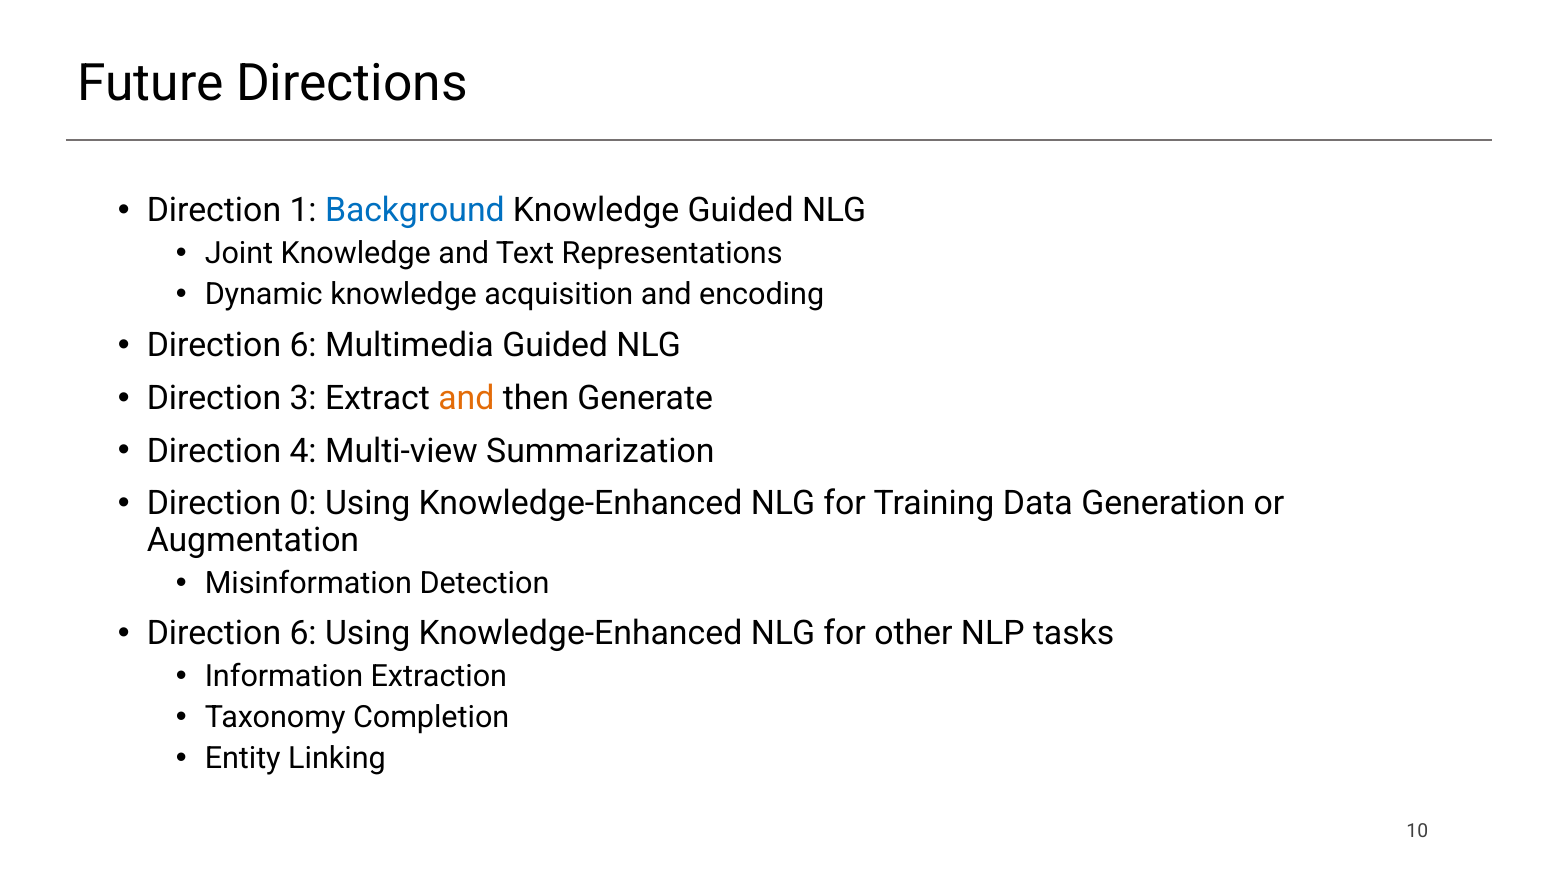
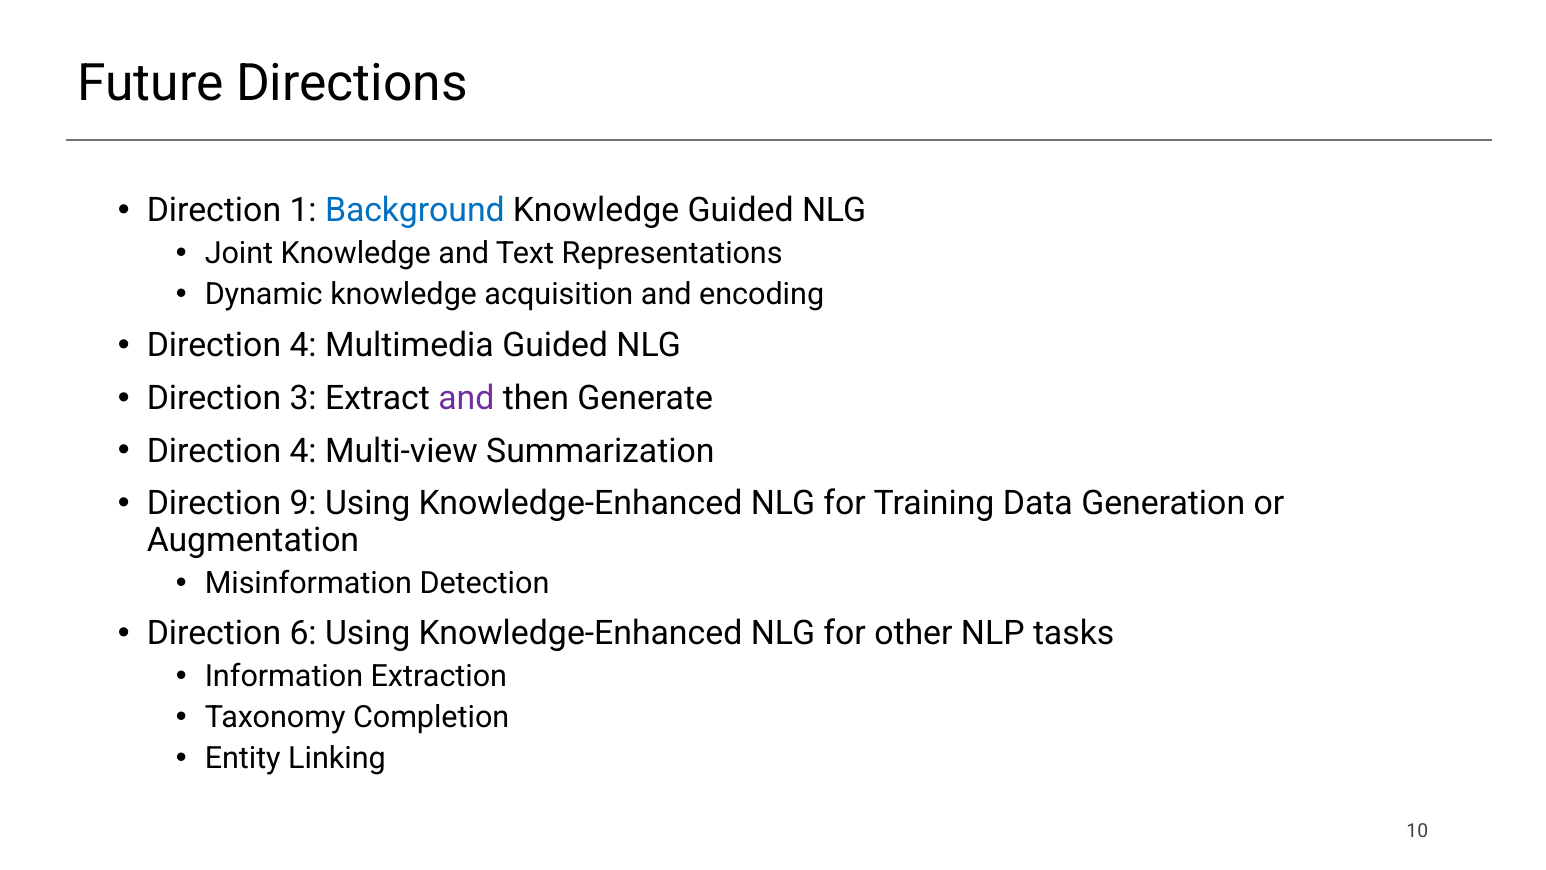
6: 6 -> 4 (303, 345)
and colour: orange -> purple (466, 398)
0: 0 -> 9 (303, 503)
